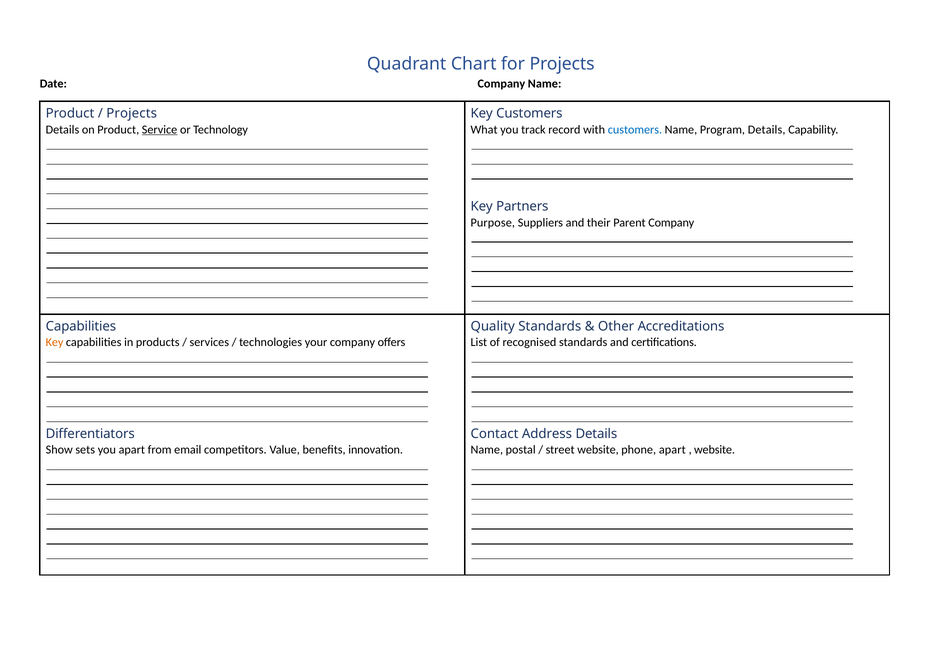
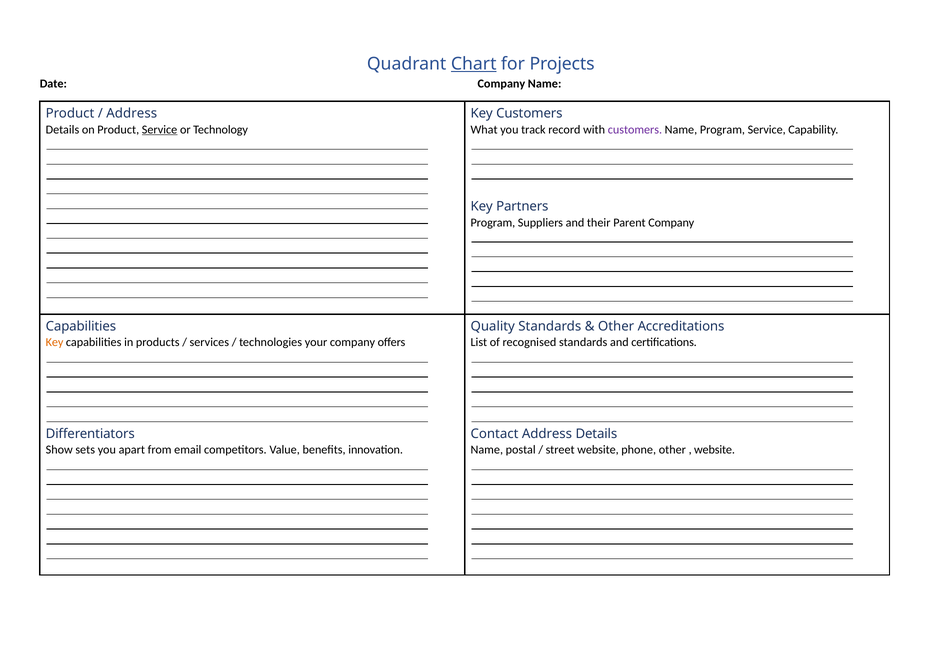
Chart underline: none -> present (474, 64)
Projects: Projects -> Address (132, 113)
customers colour: blue -> purple (635, 130)
Program Details: Details -> Service (767, 130)
Purpose: Purpose -> Program (493, 223)
phone apart: apart -> other (672, 450)
